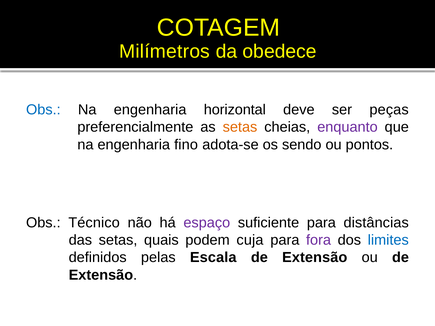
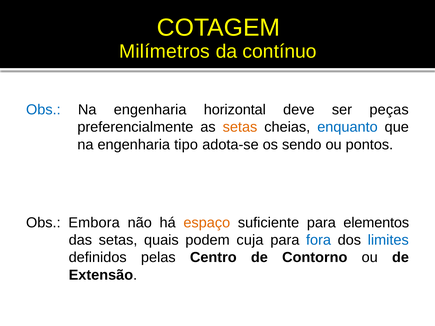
obedece: obedece -> contínuo (280, 51)
enquanto colour: purple -> blue (347, 127)
fino: fino -> tipo (186, 145)
Técnico: Técnico -> Embora (94, 223)
espaço colour: purple -> orange (207, 223)
distâncias: distâncias -> elementos (376, 223)
fora colour: purple -> blue (319, 240)
Escala: Escala -> Centro (213, 258)
Extensão: Extensão -> Contorno (315, 258)
